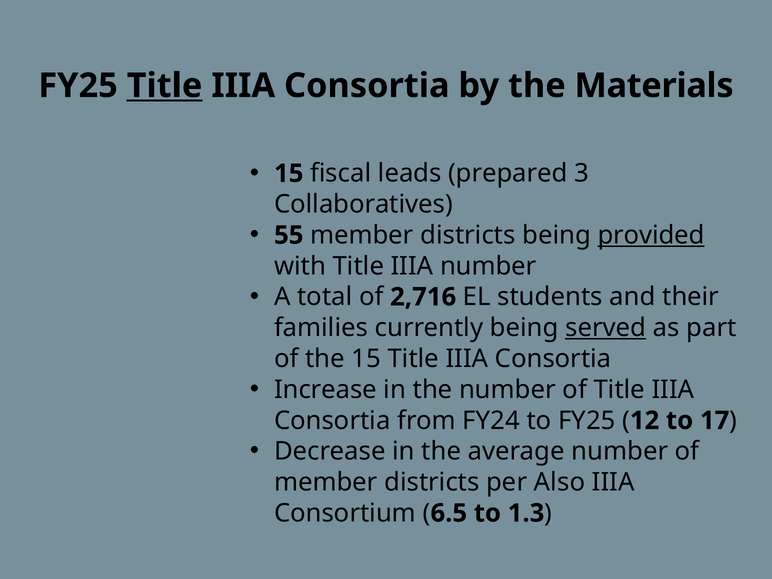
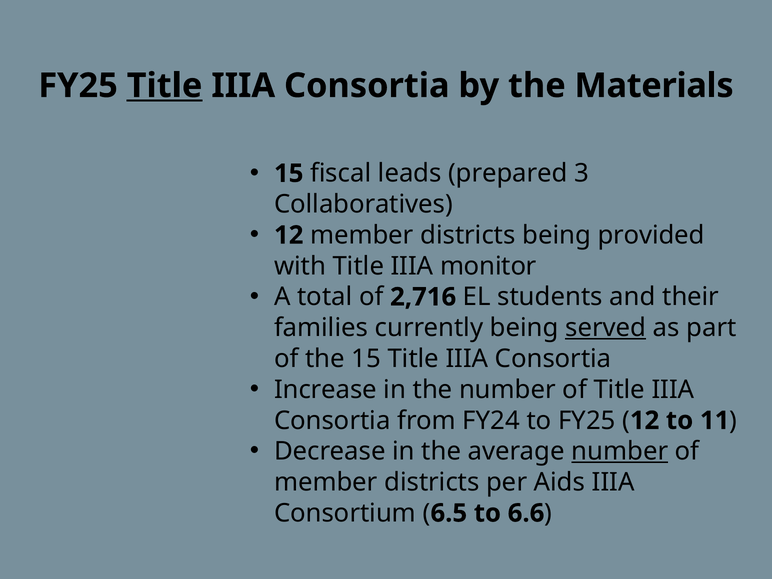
55: 55 -> 12 (289, 235)
provided underline: present -> none (651, 235)
IIIA number: number -> monitor (488, 266)
17: 17 -> 11 (715, 421)
number underline: none -> present (620, 451)
Also: Also -> Aids (560, 482)
1.3: 1.3 -> 6.6 (526, 513)
